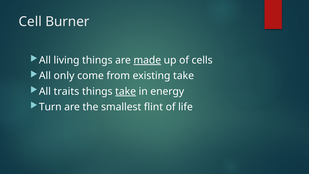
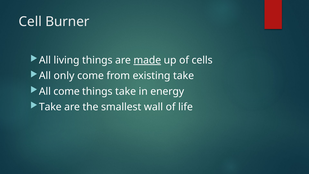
All traits: traits -> come (67, 91)
take underline: present -> none (126, 91)
Turn: Turn -> Take (50, 107)
flint: flint -> wall (153, 107)
